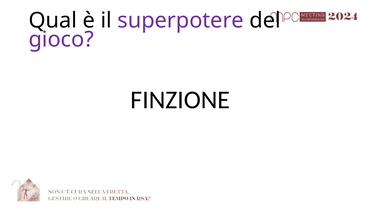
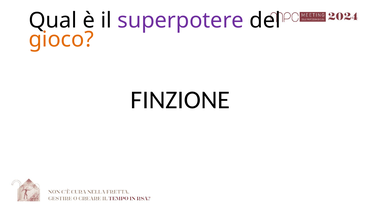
gioco colour: purple -> orange (61, 39)
